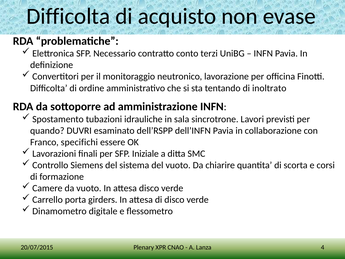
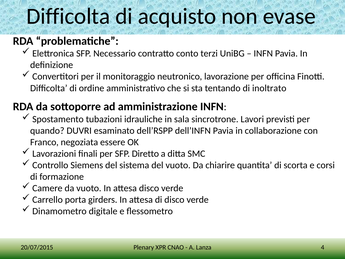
specifichi: specifichi -> negoziata (79, 142)
Iniziale: Iniziale -> Diretto (145, 154)
